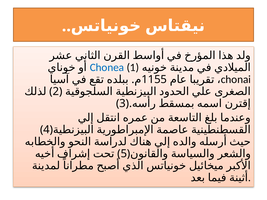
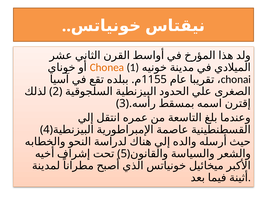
Chonea colour: blue -> orange (107, 68)
